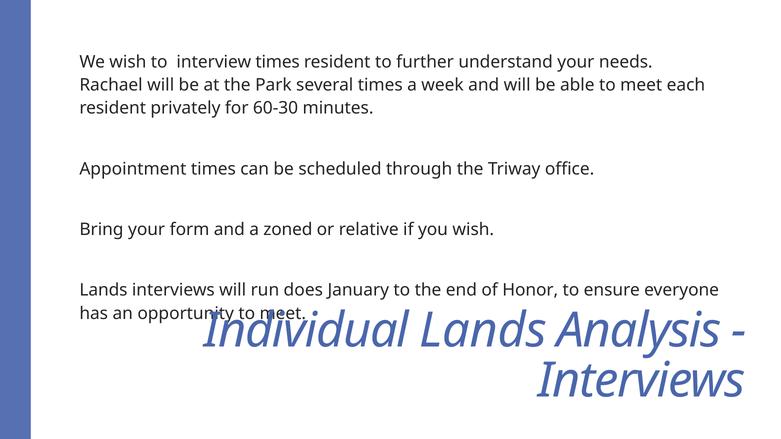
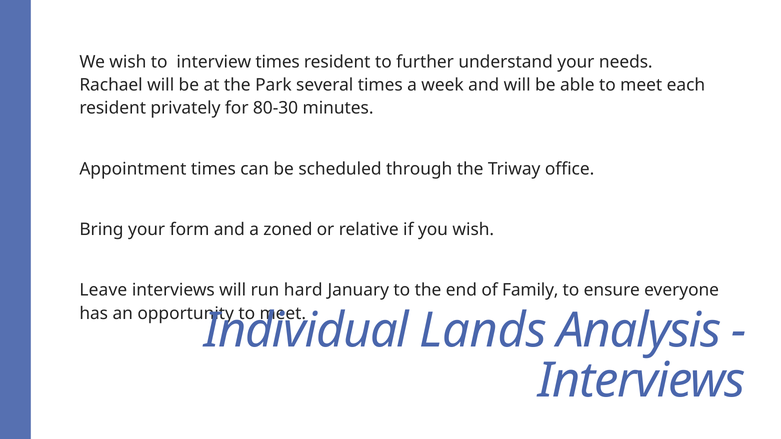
60-30: 60-30 -> 80-30 (276, 108)
Lands: Lands -> Leave (103, 290)
does: does -> hard (303, 290)
Honor: Honor -> Family (530, 290)
